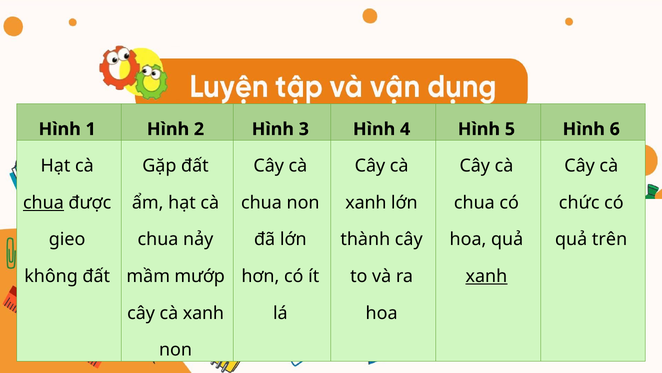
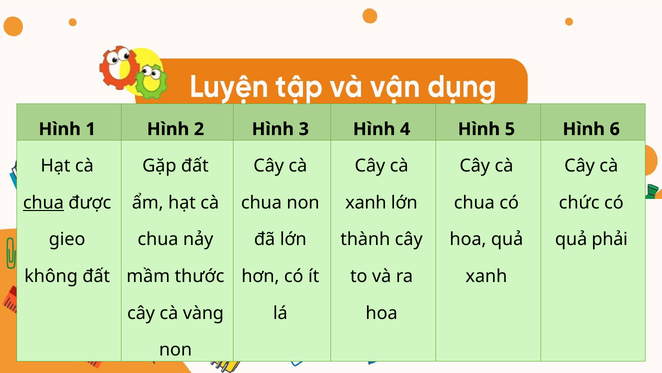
trên: trên -> phải (610, 239)
mướp: mướp -> thước (200, 276)
xanh underline: present -> none (486, 276)
xanh: xanh -> vàng (203, 313)
